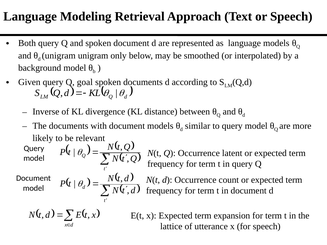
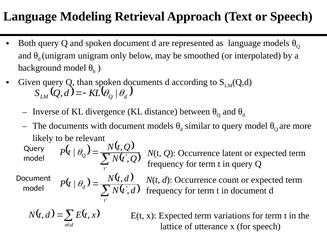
goal: goal -> than (85, 82)
expansion: expansion -> variations (232, 216)
